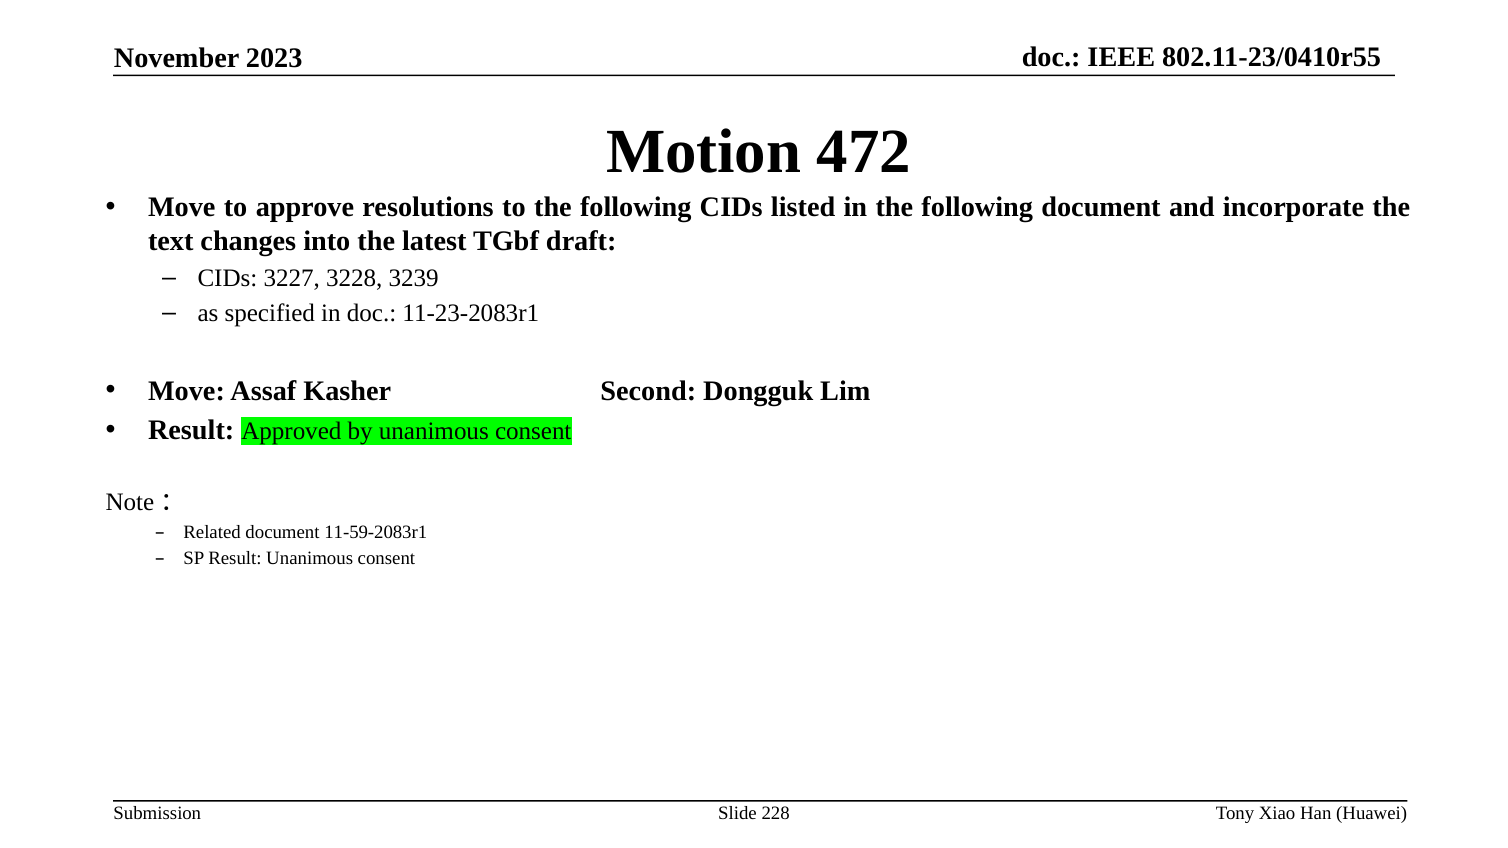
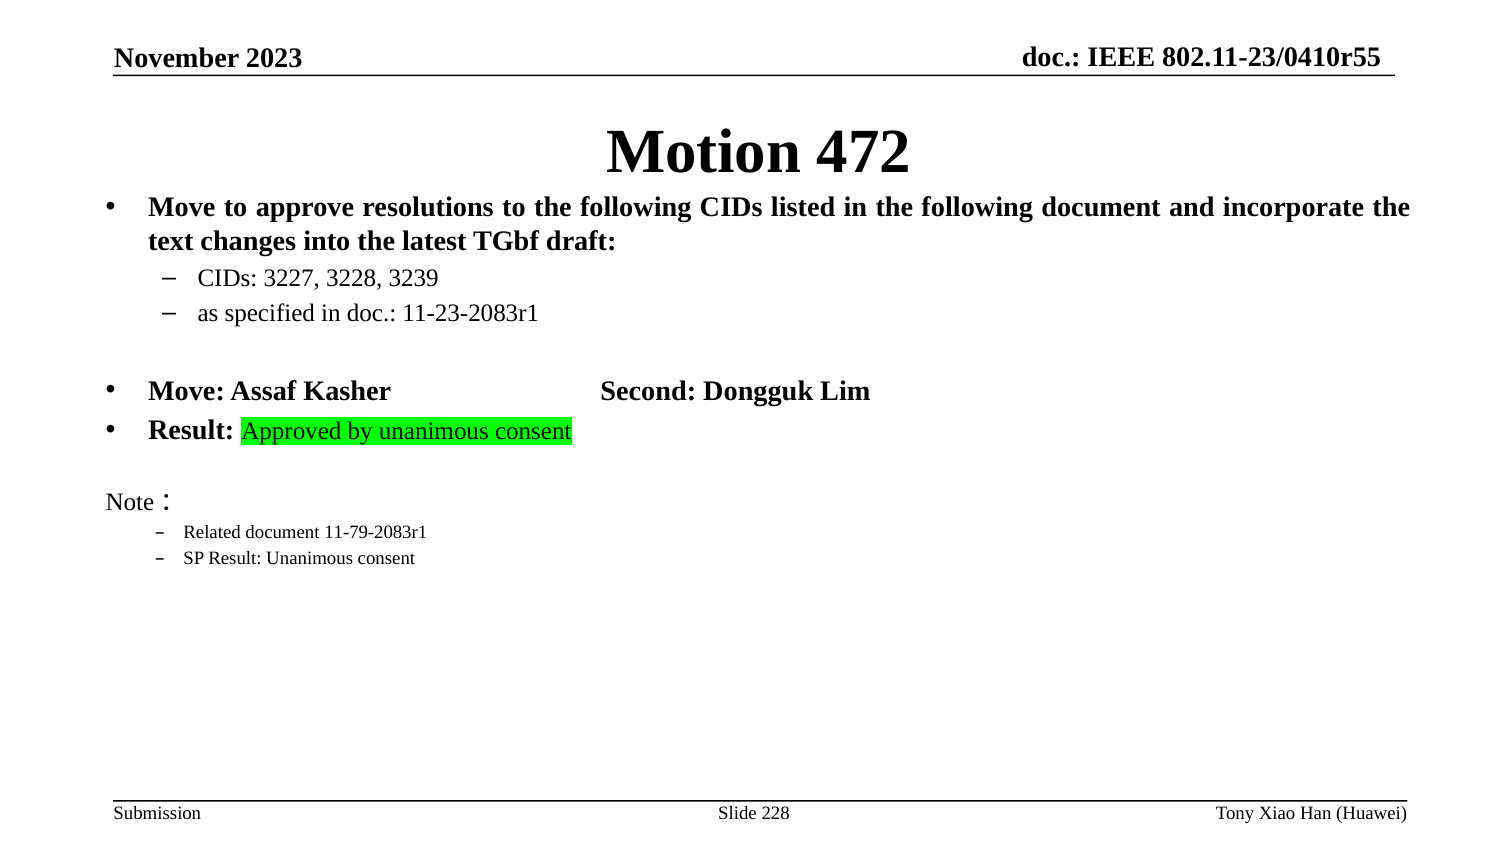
11-59-2083r1: 11-59-2083r1 -> 11-79-2083r1 (376, 532)
